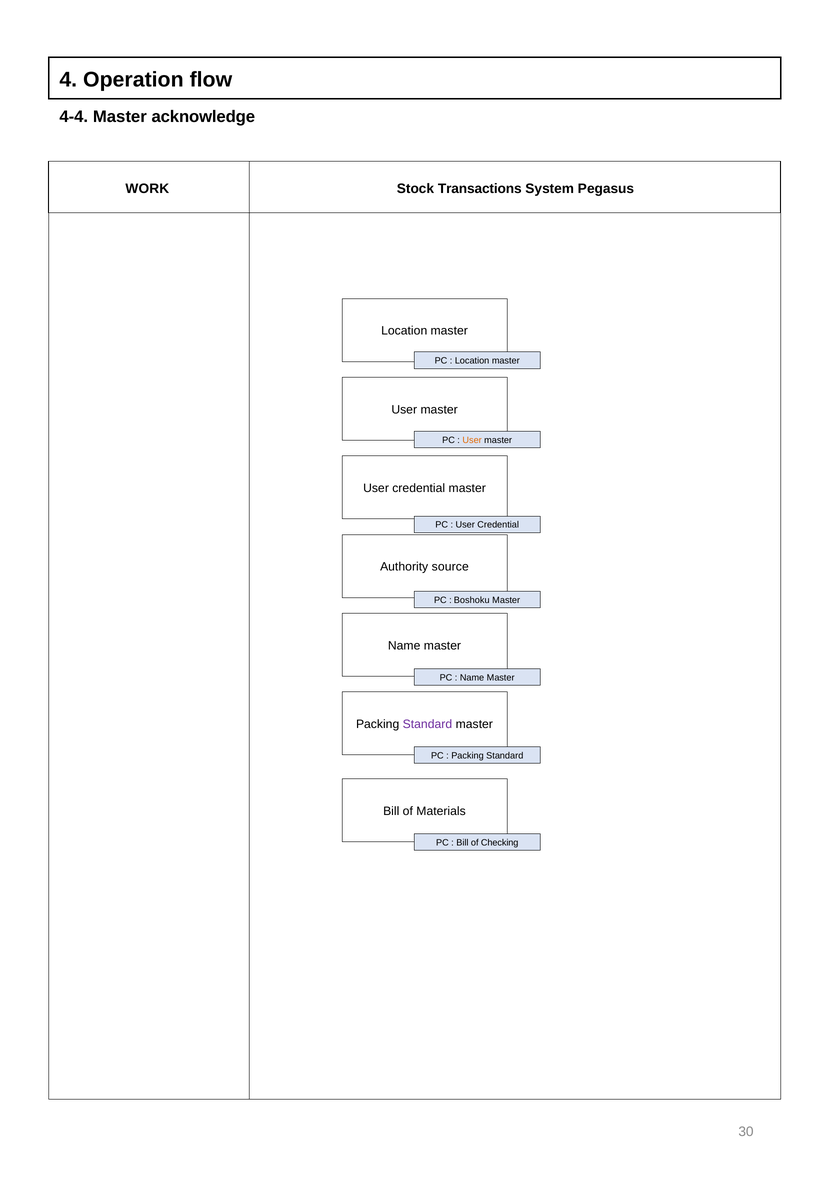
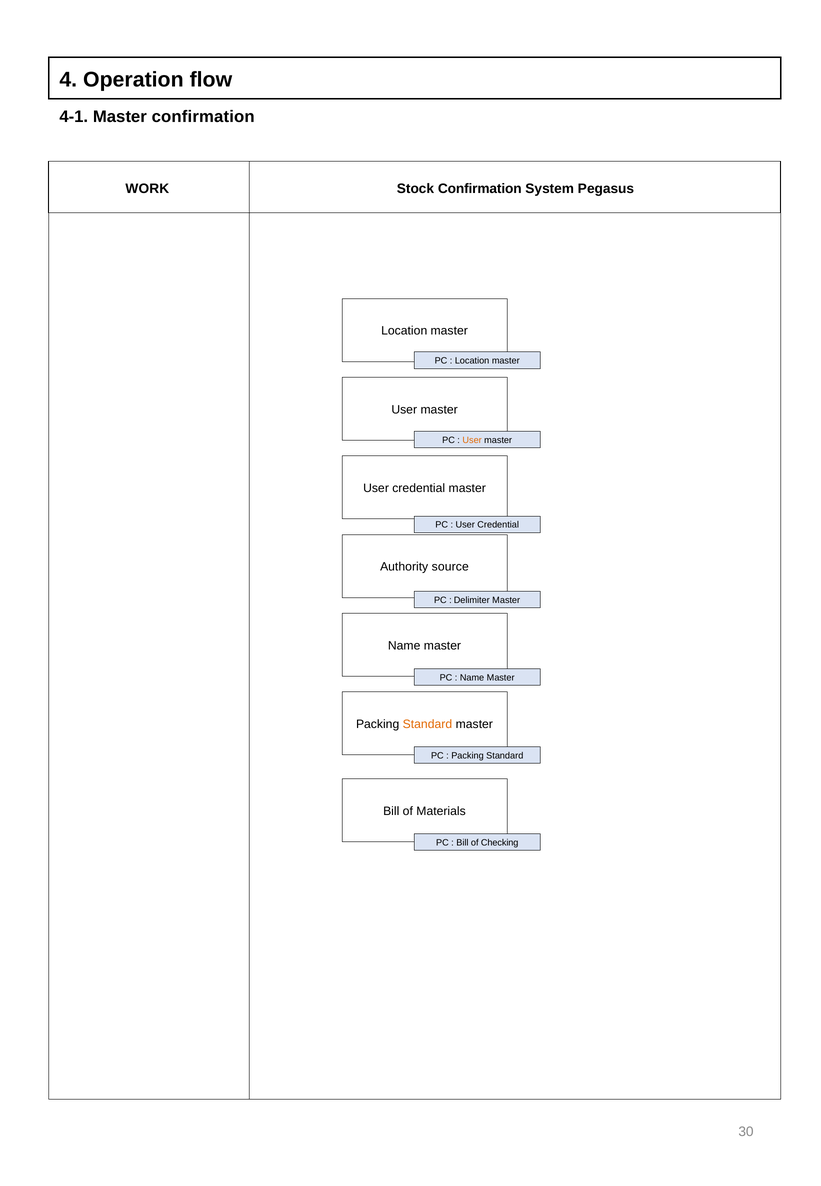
4-4: 4-4 -> 4-1 (74, 117)
Master acknowledge: acknowledge -> confirmation (203, 117)
Stock Transactions: Transactions -> Confirmation (480, 189)
Boshoku: Boshoku -> Delimiter (472, 600)
Standard colour: purple -> orange (427, 724)
